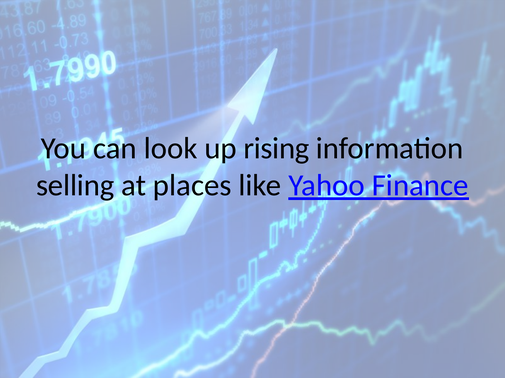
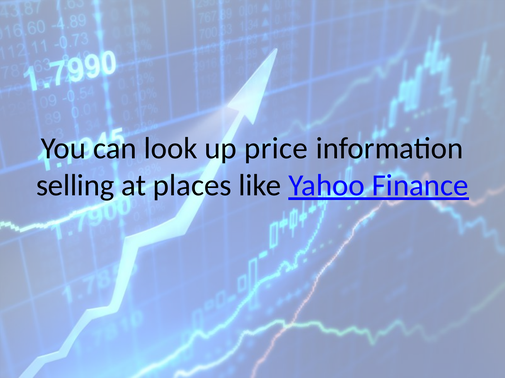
rising: rising -> price (276, 149)
